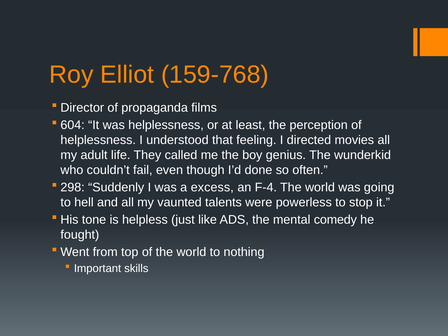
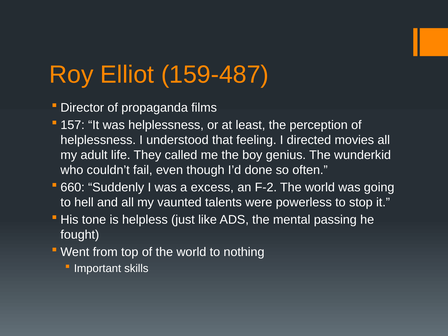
159-768: 159-768 -> 159-487 (215, 75)
604: 604 -> 157 (73, 125)
298: 298 -> 660 (73, 187)
F-4: F-4 -> F-2 (266, 187)
comedy: comedy -> passing (335, 220)
